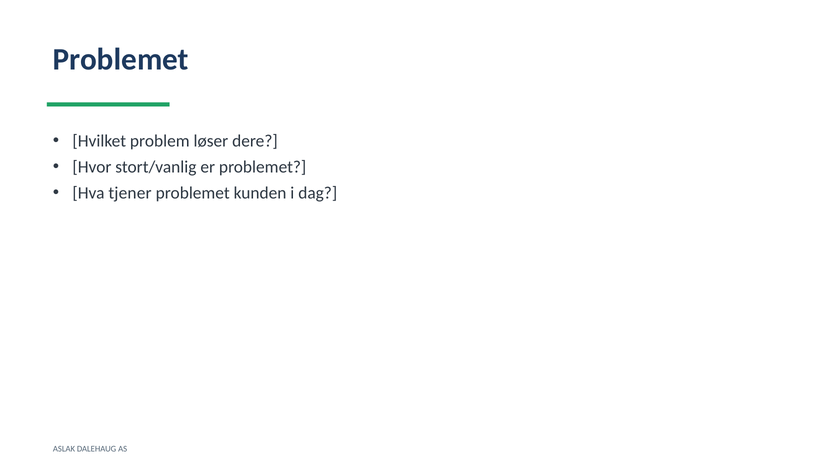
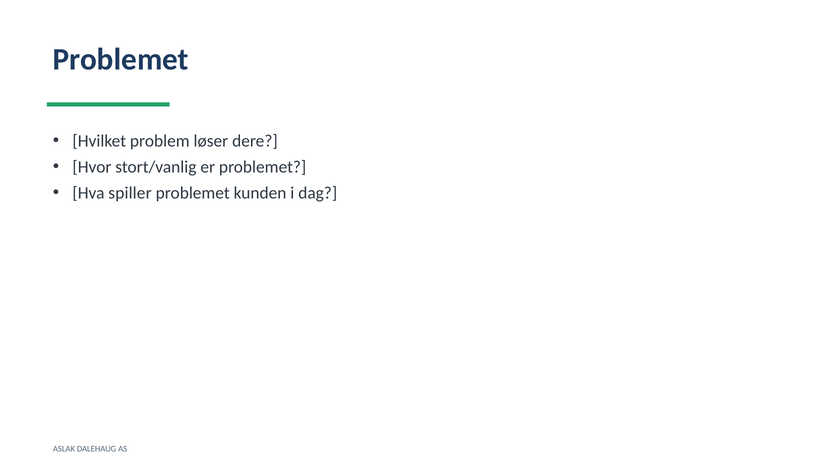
tjener: tjener -> spiller (130, 193)
